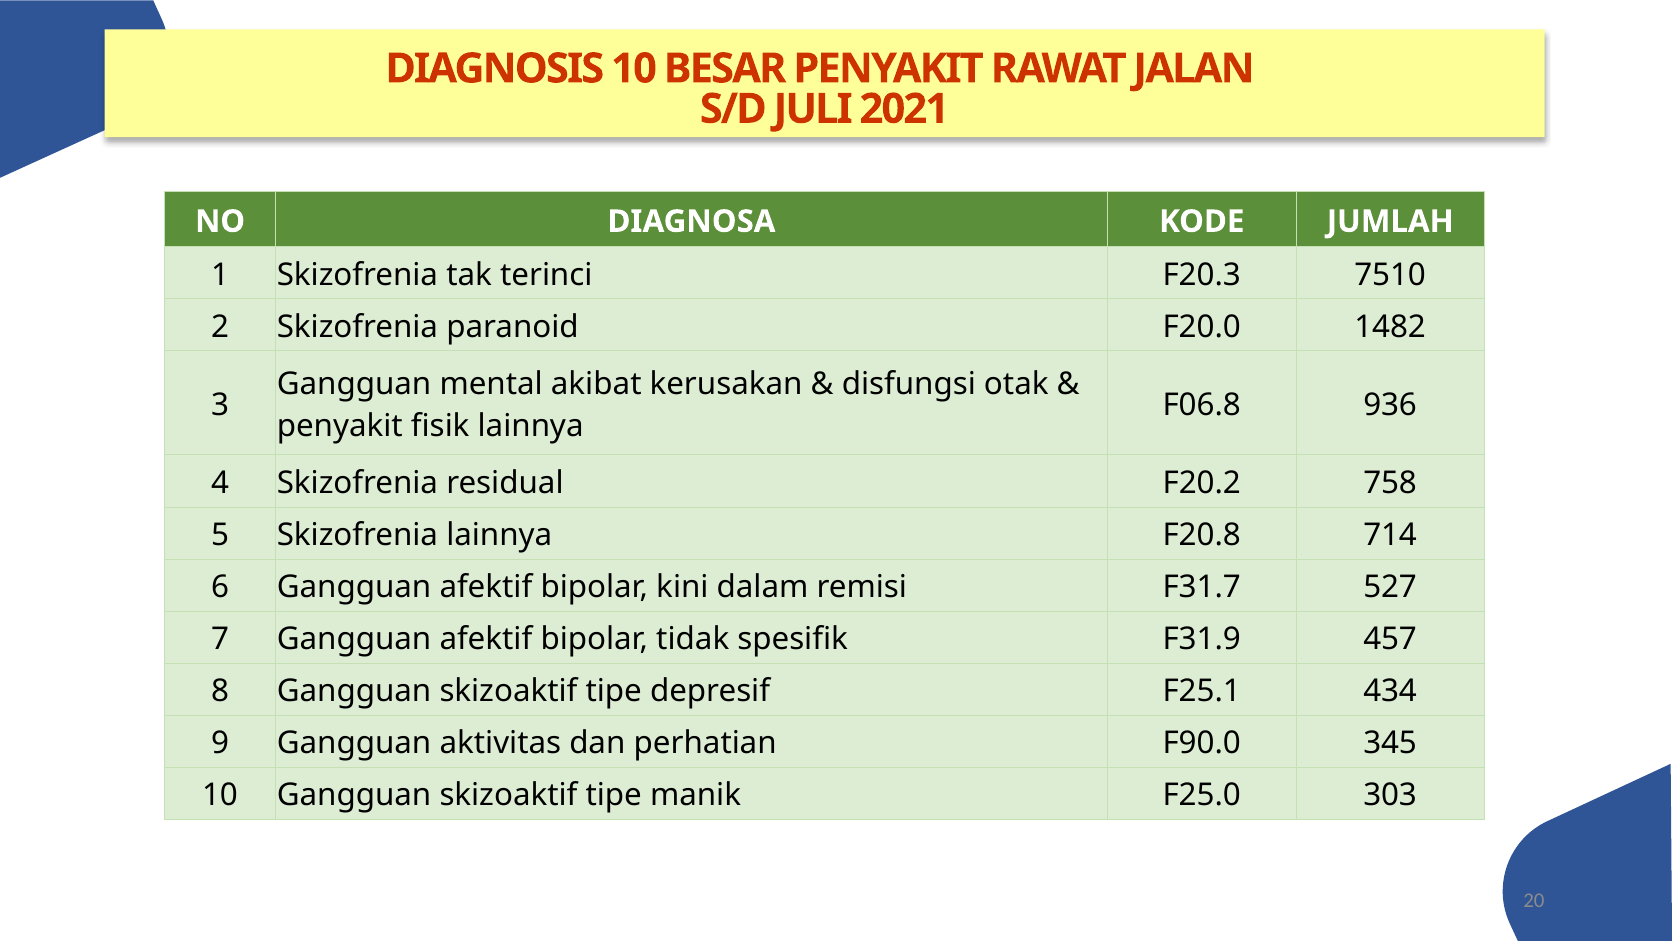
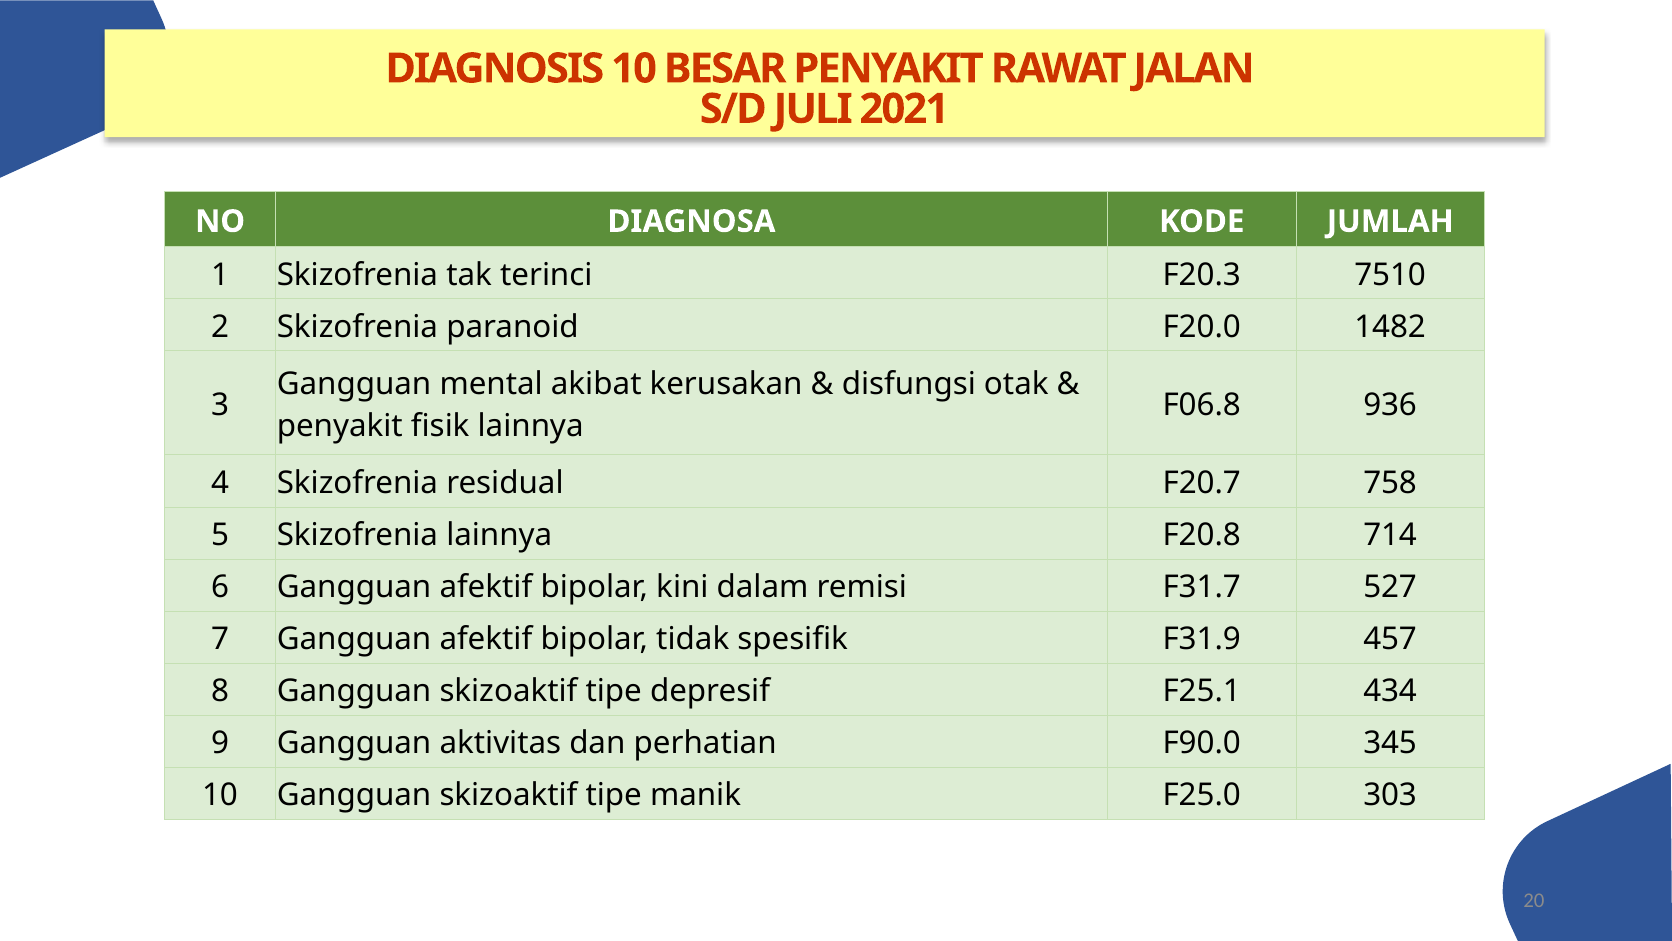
F20.2: F20.2 -> F20.7 (1202, 483)
